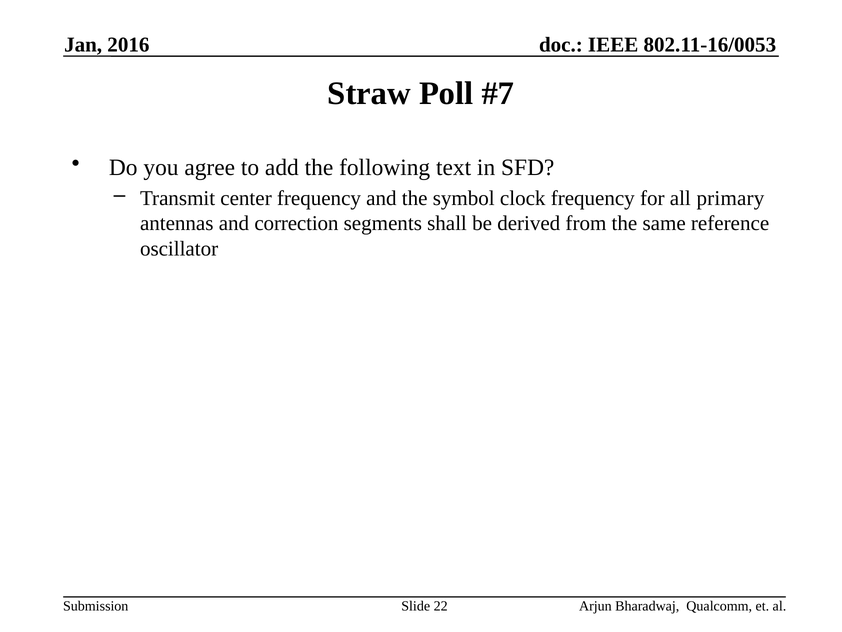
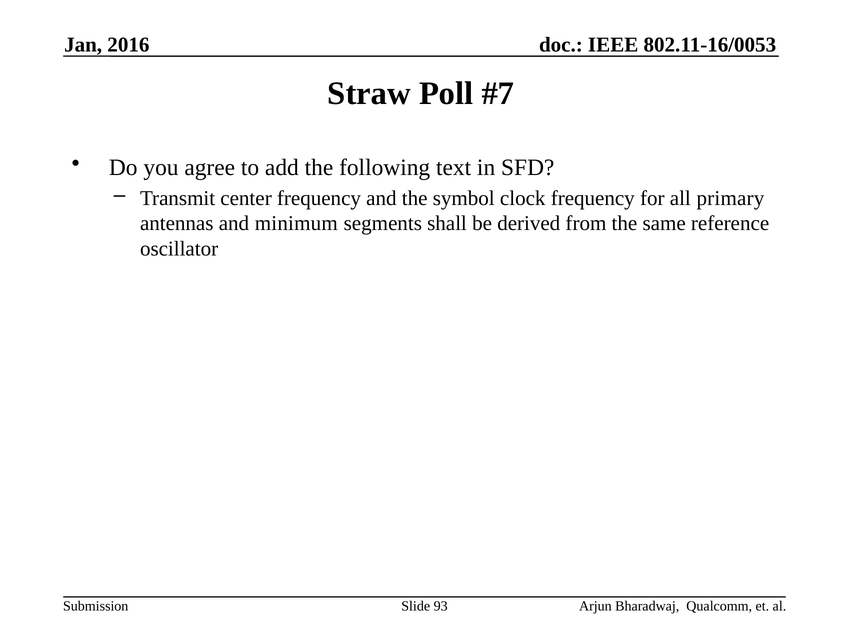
correction: correction -> minimum (296, 223)
22: 22 -> 93 (441, 606)
